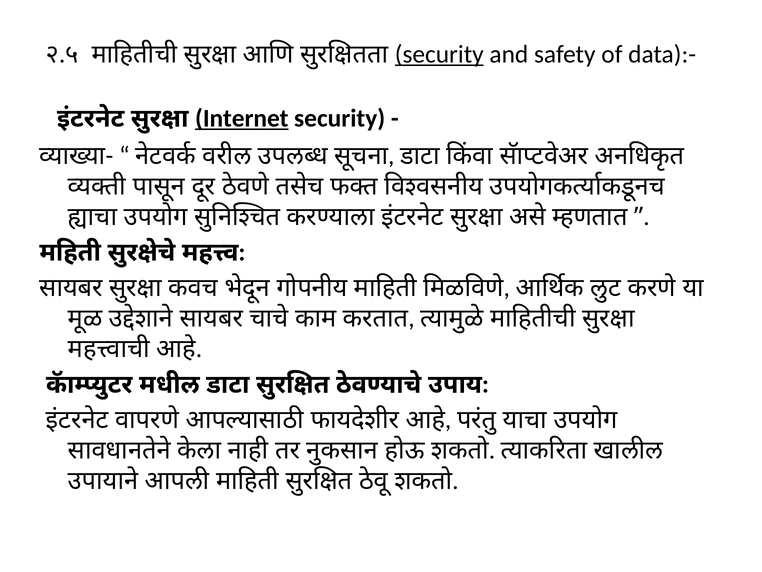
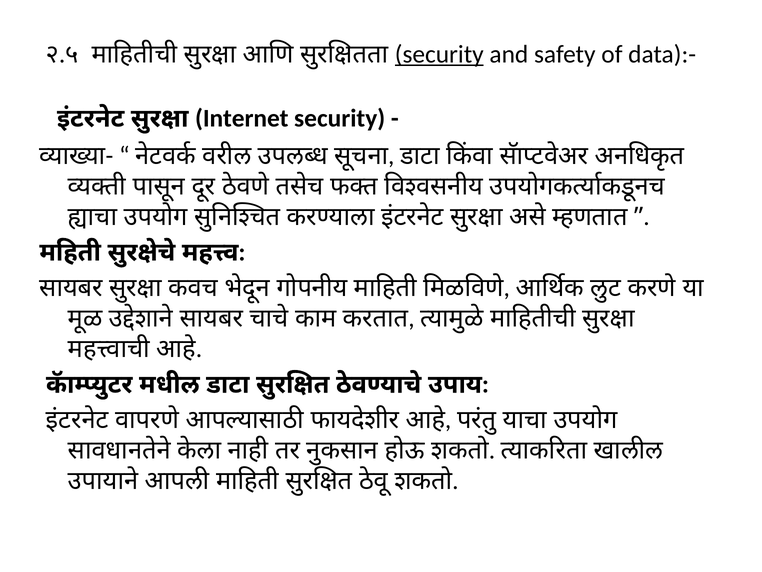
Internet underline: present -> none (242, 118)
